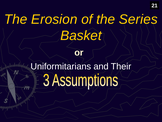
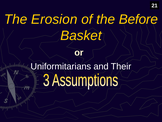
Series: Series -> Before (138, 19)
